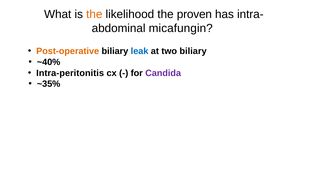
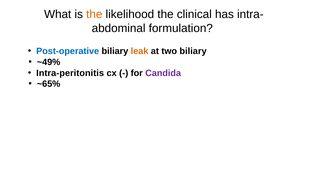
proven: proven -> clinical (194, 14)
micafungin: micafungin -> formulation (181, 28)
Post-operative colour: orange -> blue (68, 51)
leak colour: blue -> orange (140, 51)
~40%: ~40% -> ~49% (49, 62)
~35%: ~35% -> ~65% (49, 84)
